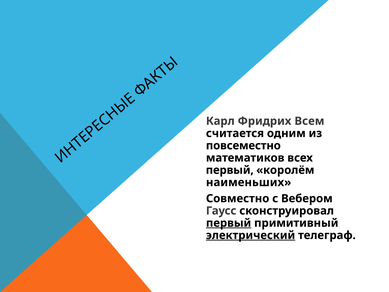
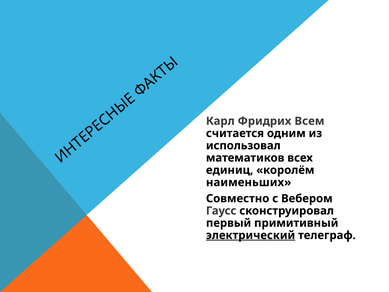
повсеместно: повсеместно -> использовал (243, 145)
первый: первый -> единиц (230, 170)
первый underline: present -> none (229, 223)
